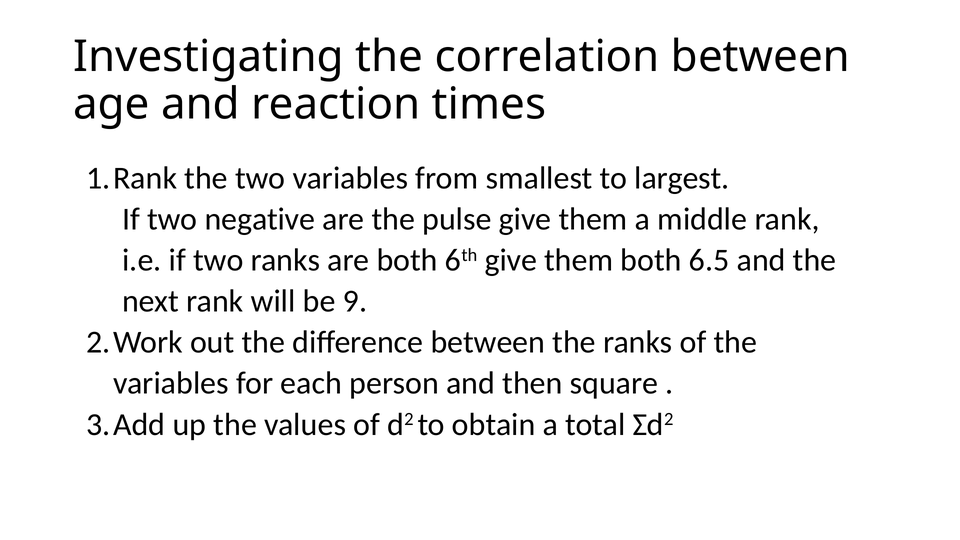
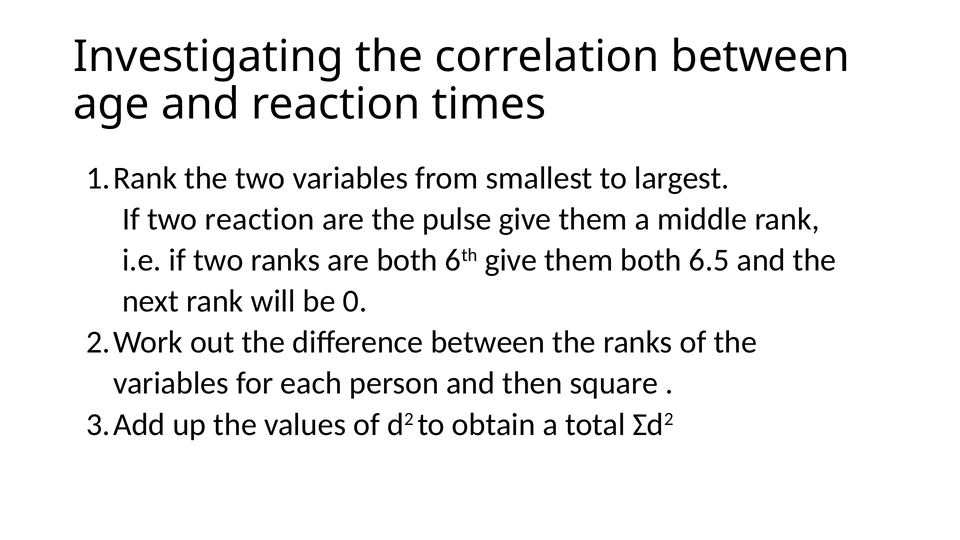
two negative: negative -> reaction (260, 219)
9: 9 -> 0 (355, 301)
